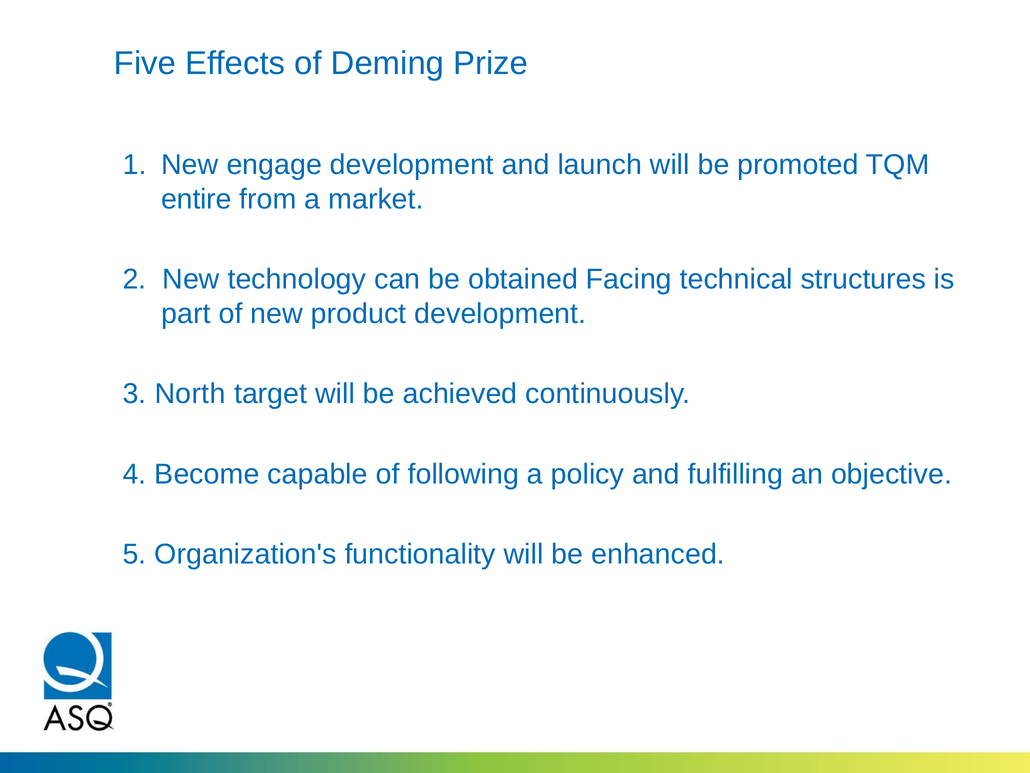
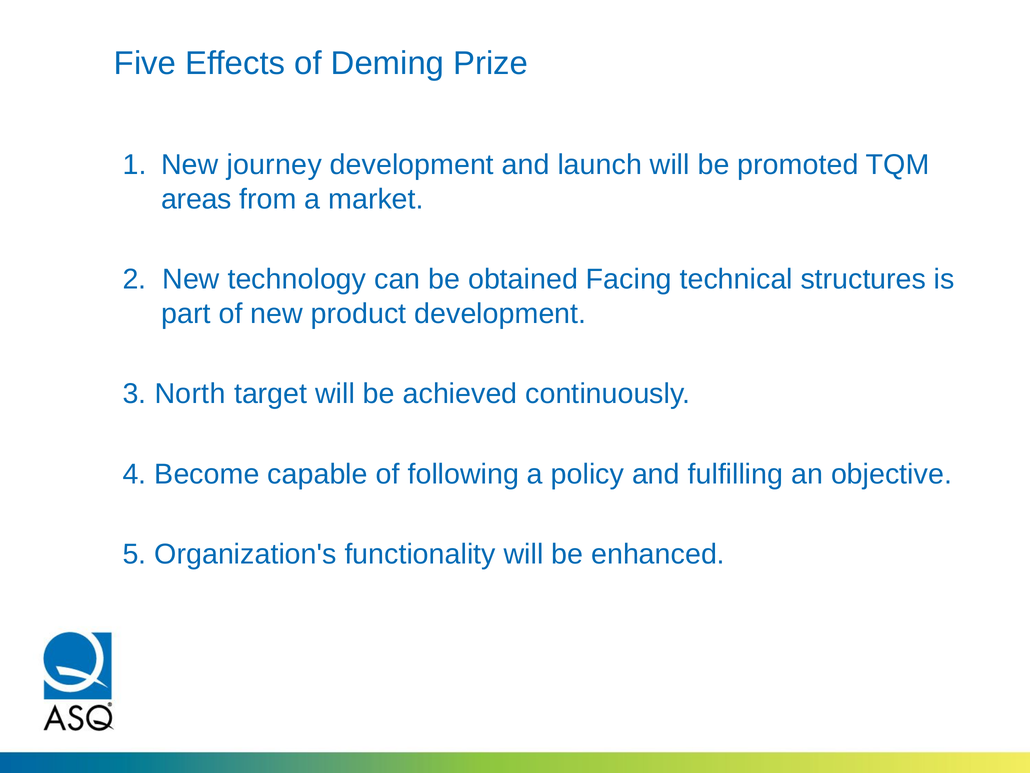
engage: engage -> journey (274, 165)
entire: entire -> areas (196, 199)
